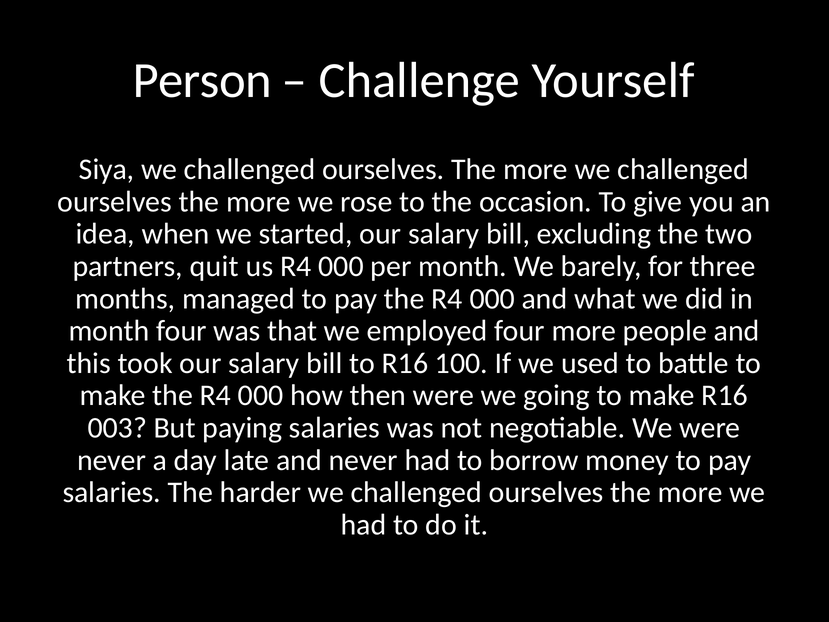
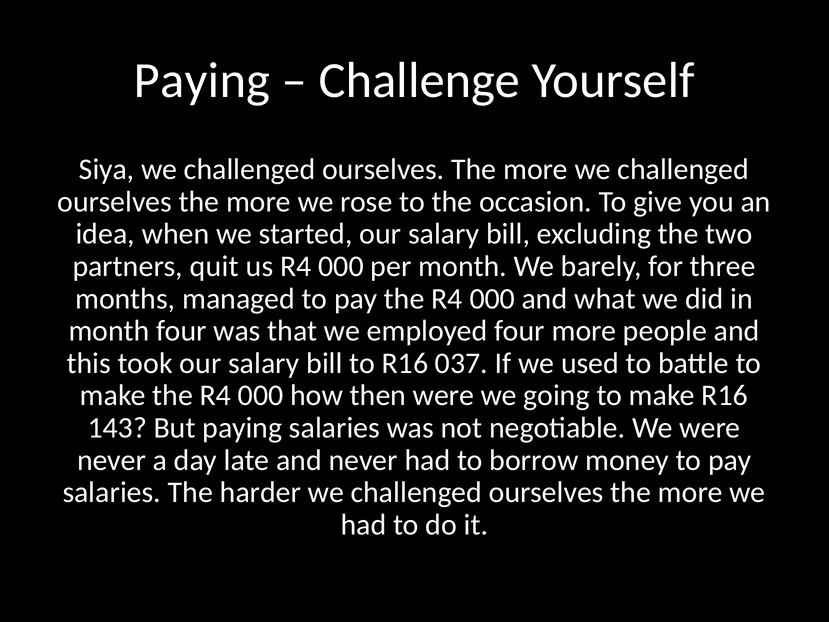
Person: Person -> Paying (202, 80)
100: 100 -> 037 (462, 363)
003: 003 -> 143 (117, 428)
